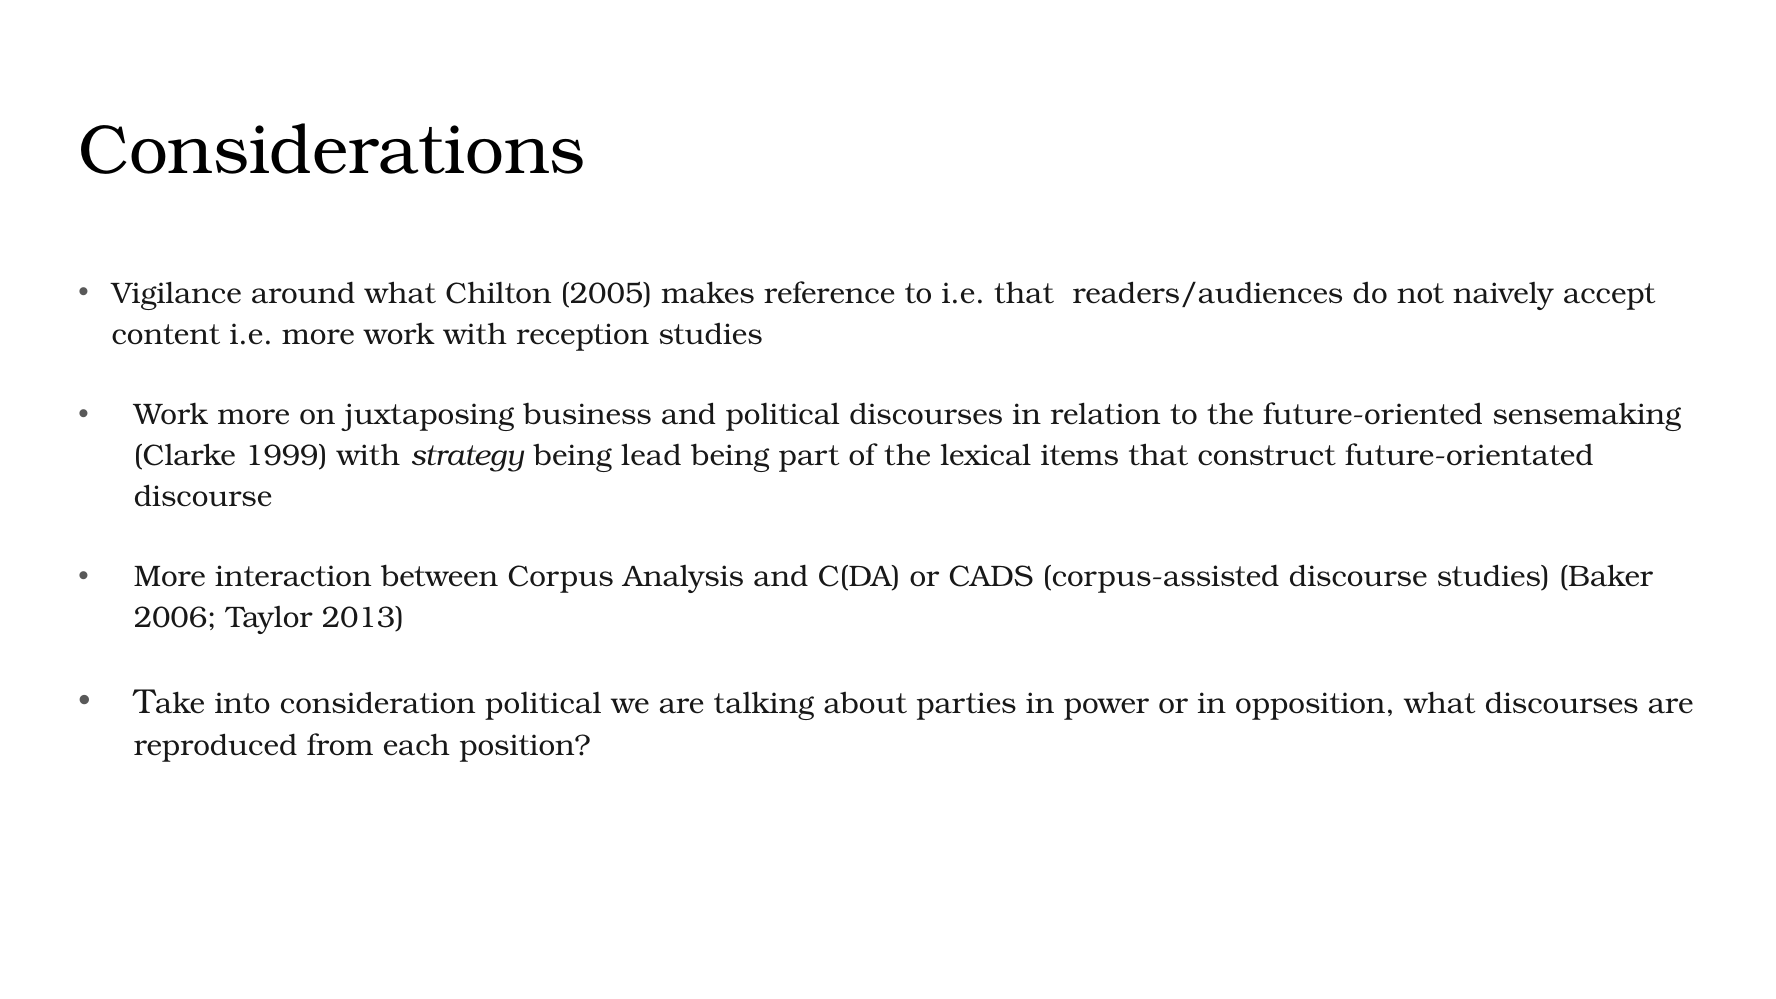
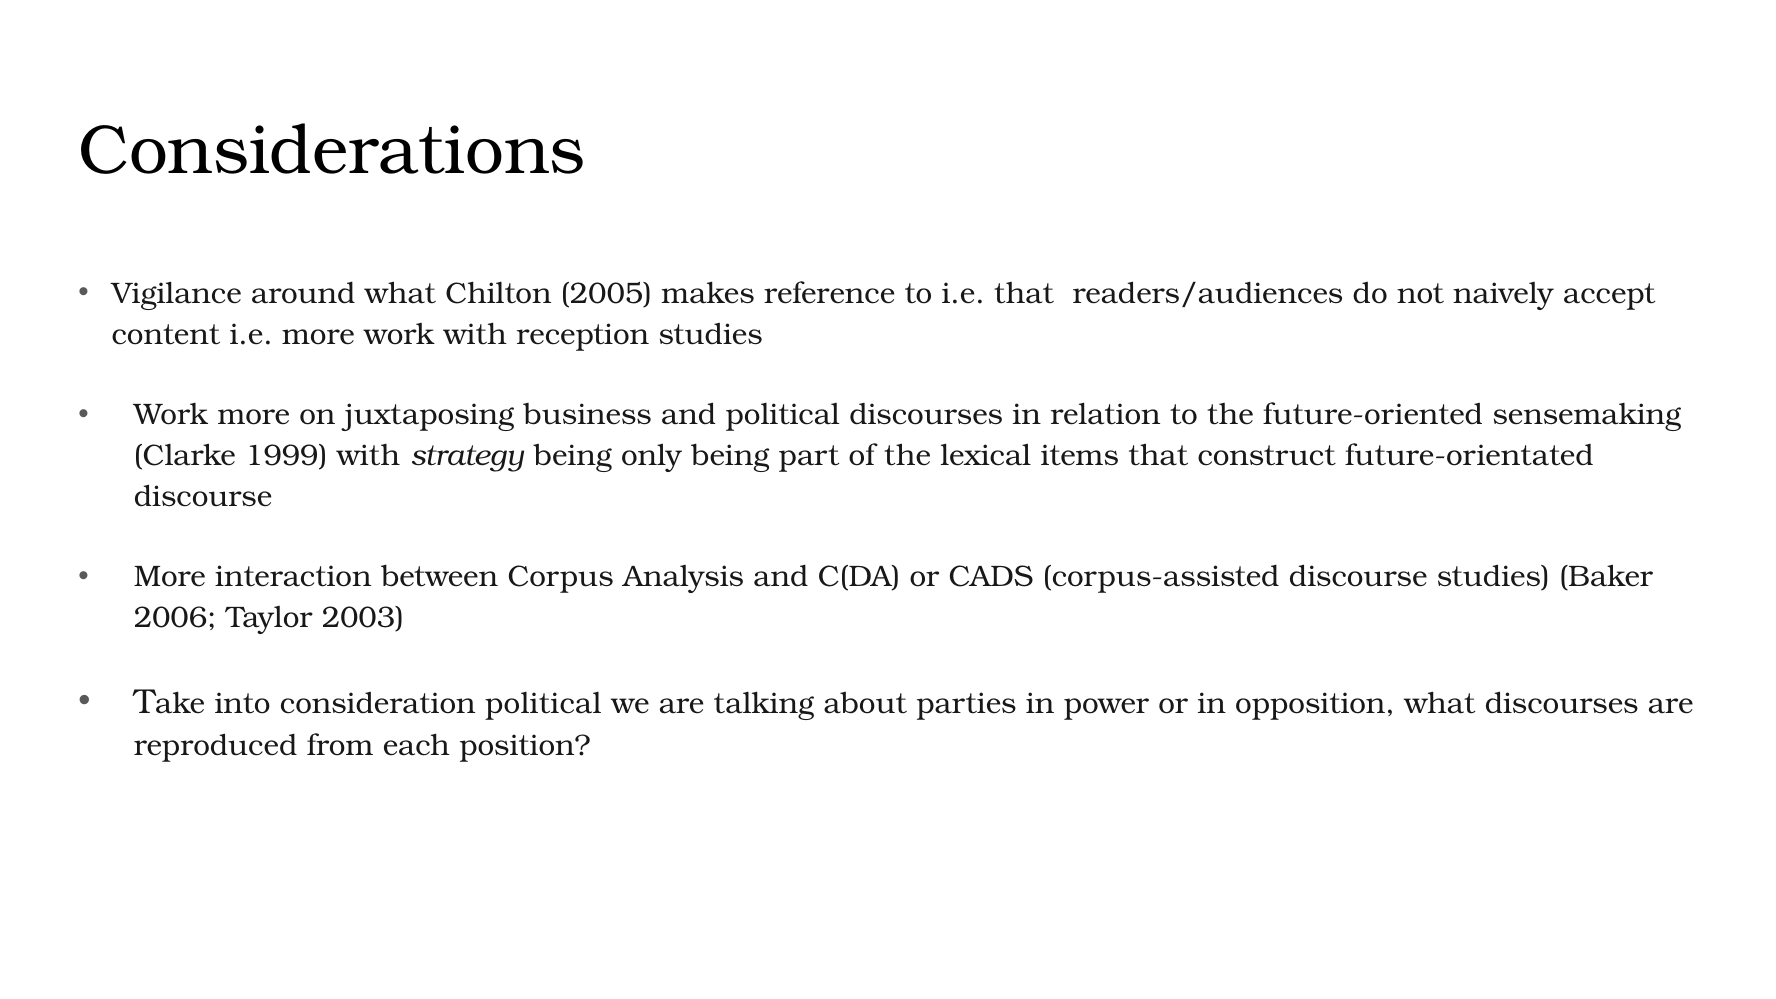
lead: lead -> only (652, 456)
2013: 2013 -> 2003 (363, 618)
